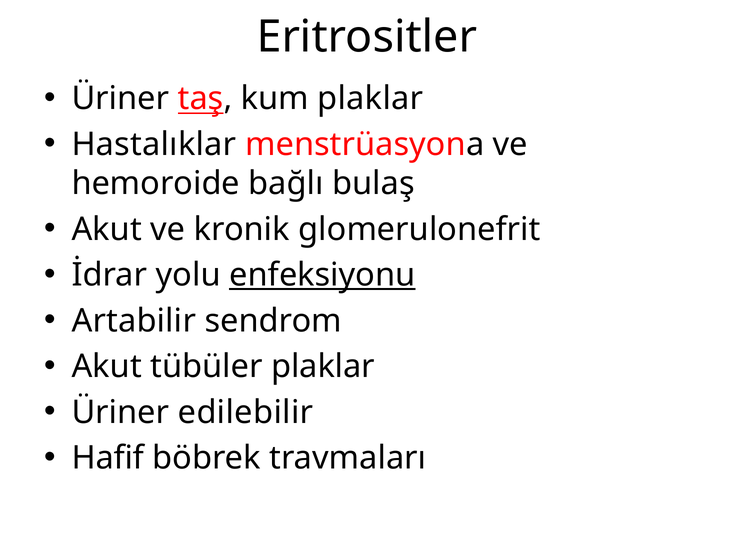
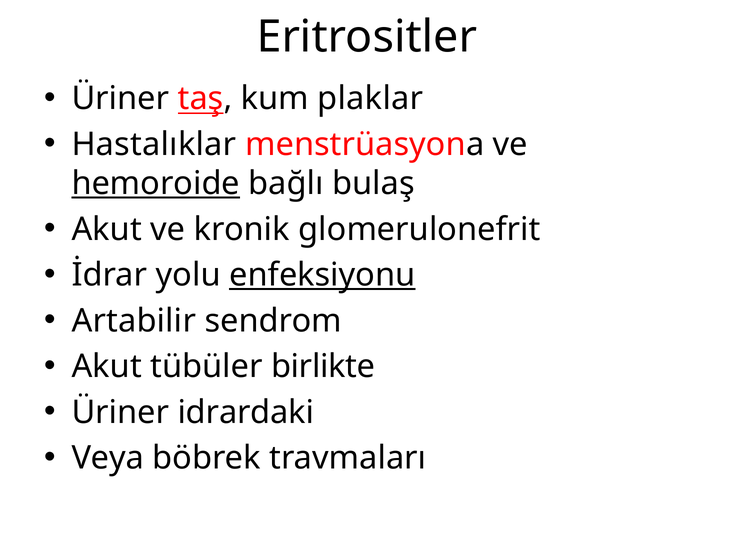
hemoroide underline: none -> present (156, 183)
tübüler plaklar: plaklar -> birlikte (323, 366)
edilebilir: edilebilir -> idrardaki (246, 412)
Hafif: Hafif -> Veya (108, 458)
